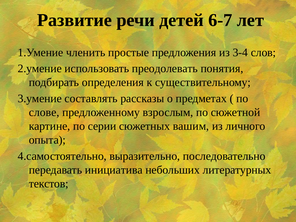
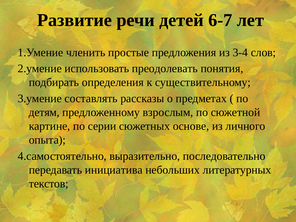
слове: слове -> детям (44, 112)
вашим: вашим -> основе (191, 126)
